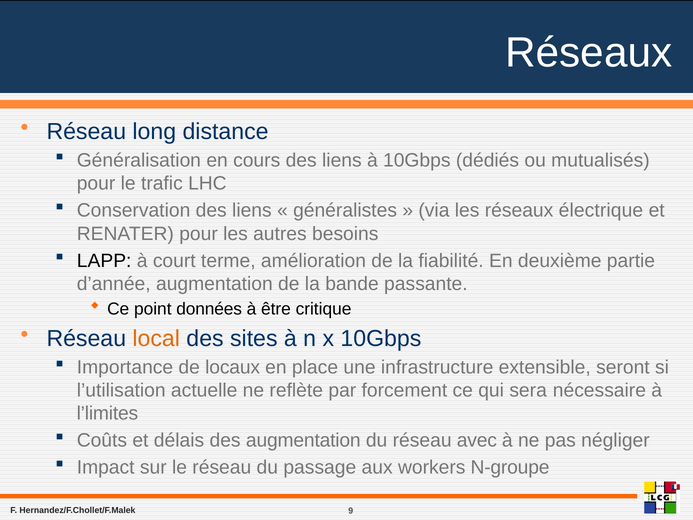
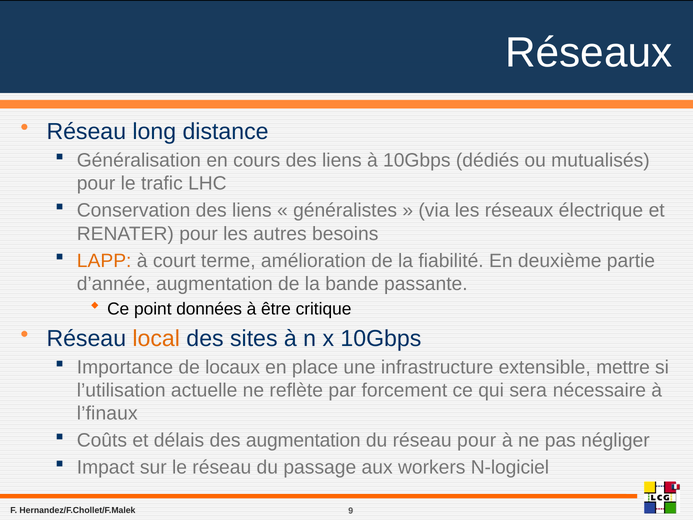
LAPP colour: black -> orange (104, 261)
seront: seront -> mettre (623, 367)
l’limites: l’limites -> l’finaux (107, 413)
réseau avec: avec -> pour (477, 440)
N-groupe: N-groupe -> N-logiciel (510, 467)
